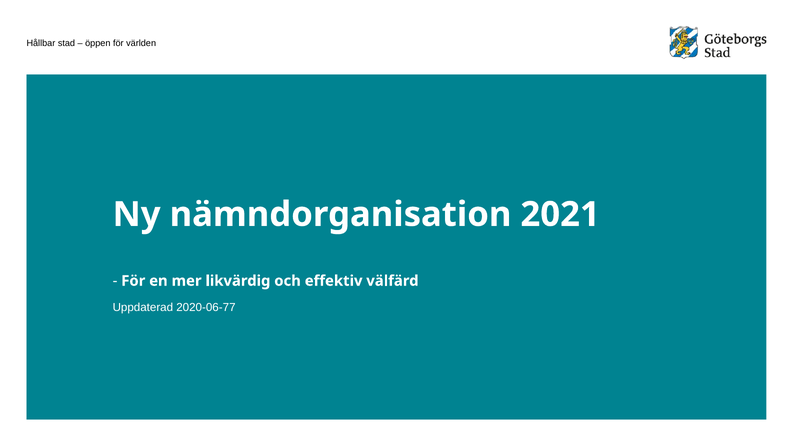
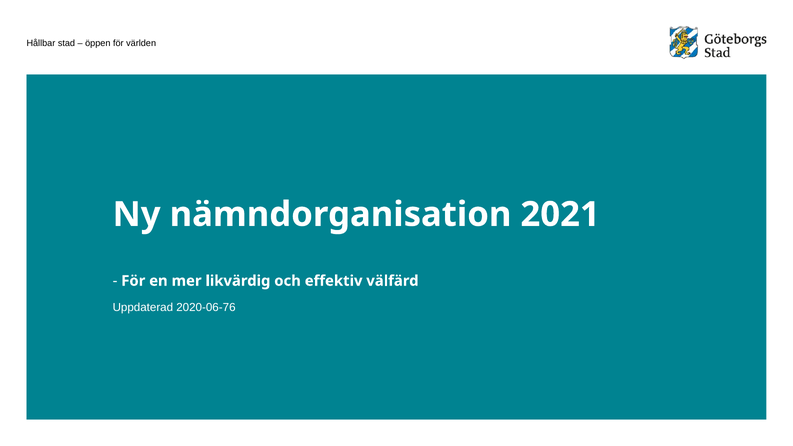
2020-06-77: 2020-06-77 -> 2020-06-76 (206, 307)
